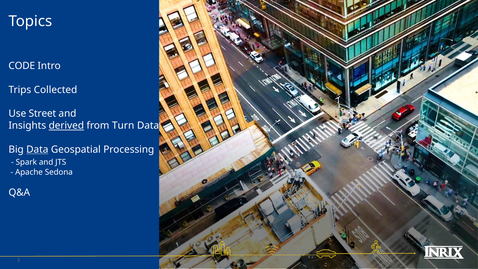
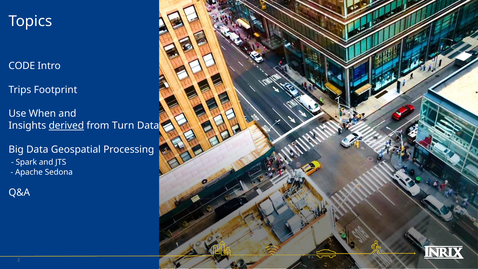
Collected: Collected -> Footprint (56, 90)
Street: Street -> When (42, 114)
Data underline: present -> none (37, 149)
